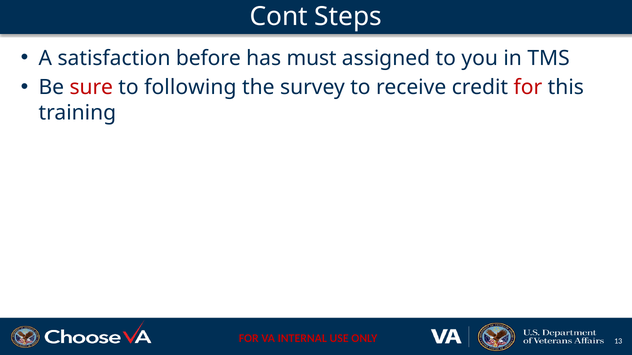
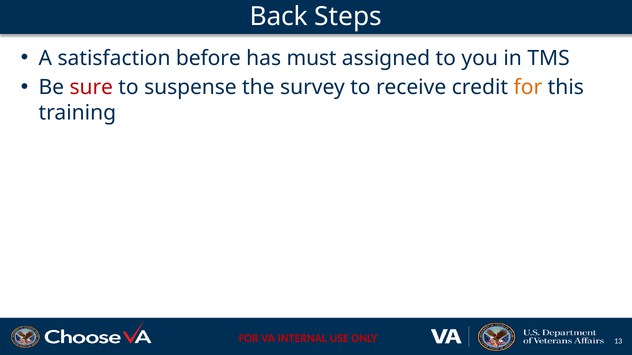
Cont: Cont -> Back (279, 17)
following: following -> suspense (190, 88)
for colour: red -> orange (528, 88)
